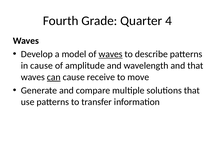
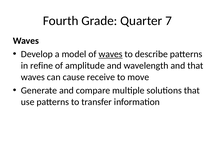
4: 4 -> 7 (169, 21)
in cause: cause -> refine (42, 66)
can underline: present -> none (54, 77)
